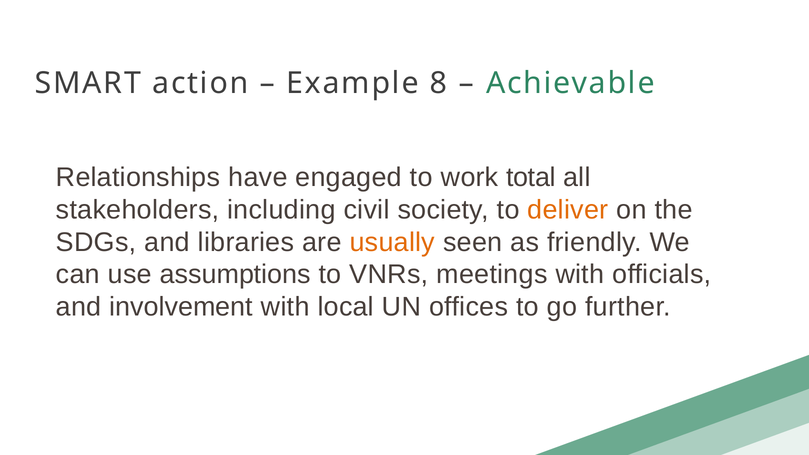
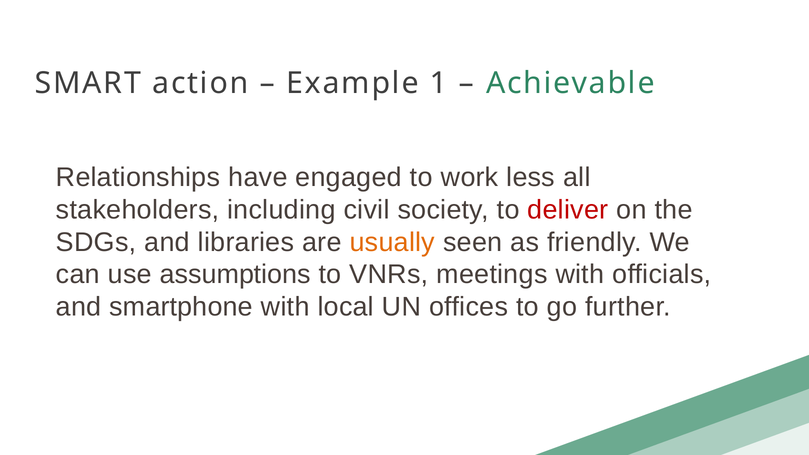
8: 8 -> 1 (439, 83)
total: total -> less (531, 177)
deliver colour: orange -> red (568, 210)
involvement: involvement -> smartphone (181, 307)
